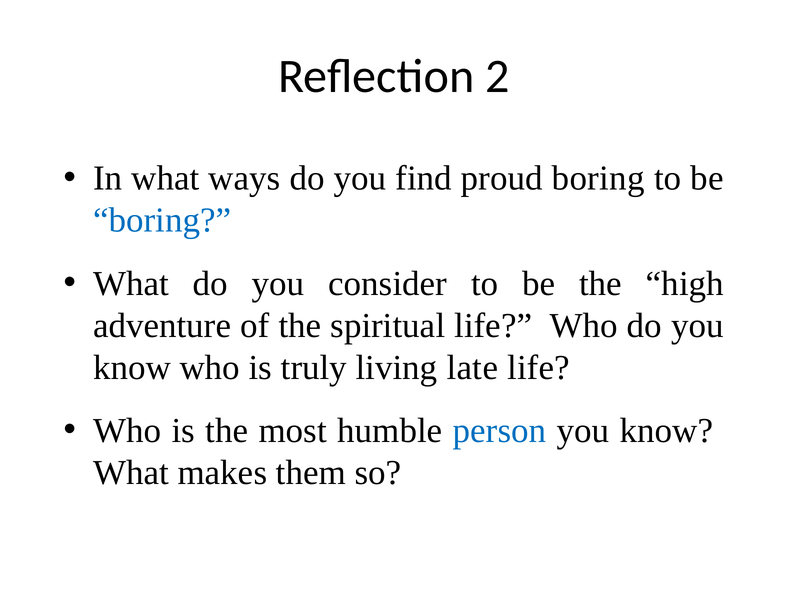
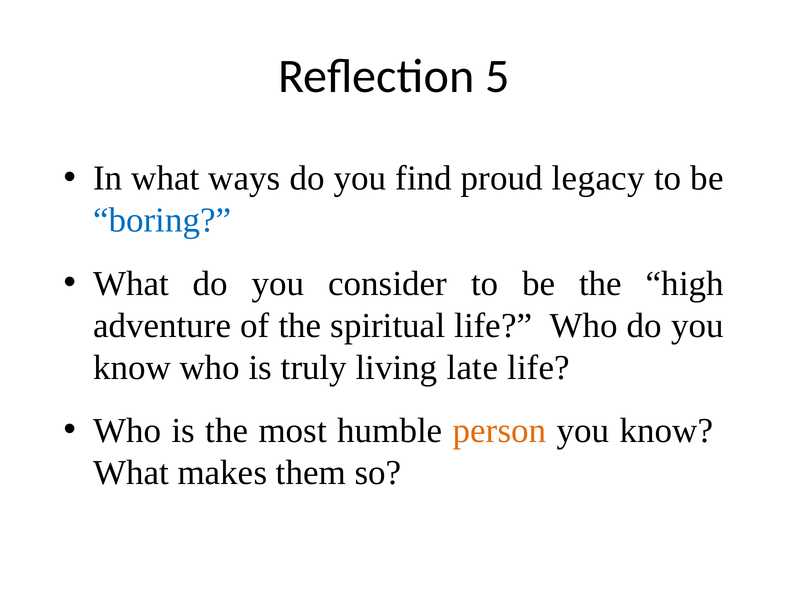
2: 2 -> 5 (497, 76)
proud boring: boring -> legacy (598, 178)
person colour: blue -> orange (500, 431)
